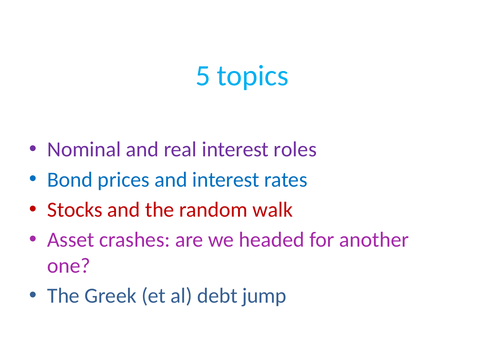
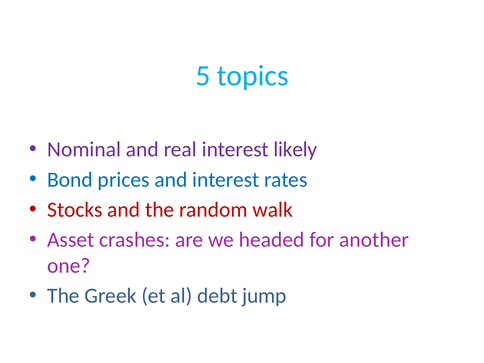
roles: roles -> likely (295, 149)
